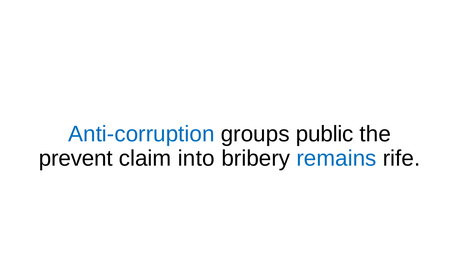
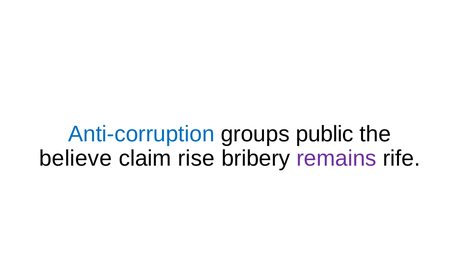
prevent: prevent -> believe (76, 158)
into: into -> rise (196, 158)
remains colour: blue -> purple (336, 158)
